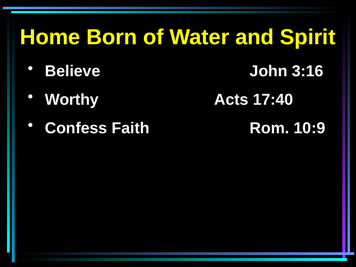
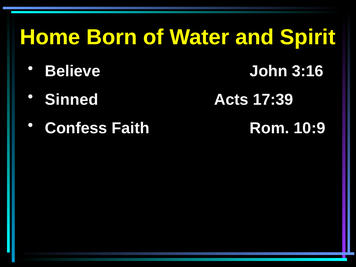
Worthy: Worthy -> Sinned (72, 100)
17:40: 17:40 -> 17:39 (273, 100)
